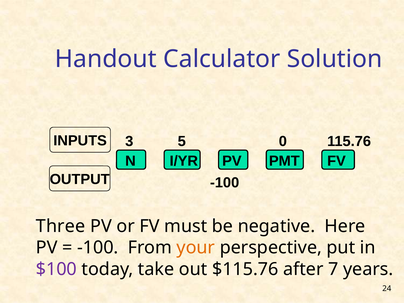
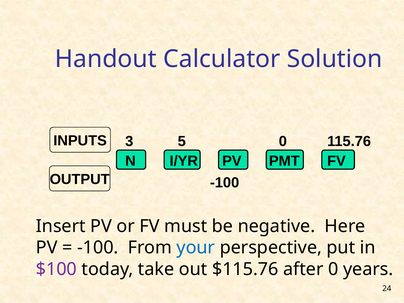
Three: Three -> Insert (61, 226)
your colour: orange -> blue (196, 248)
after 7: 7 -> 0 (333, 269)
